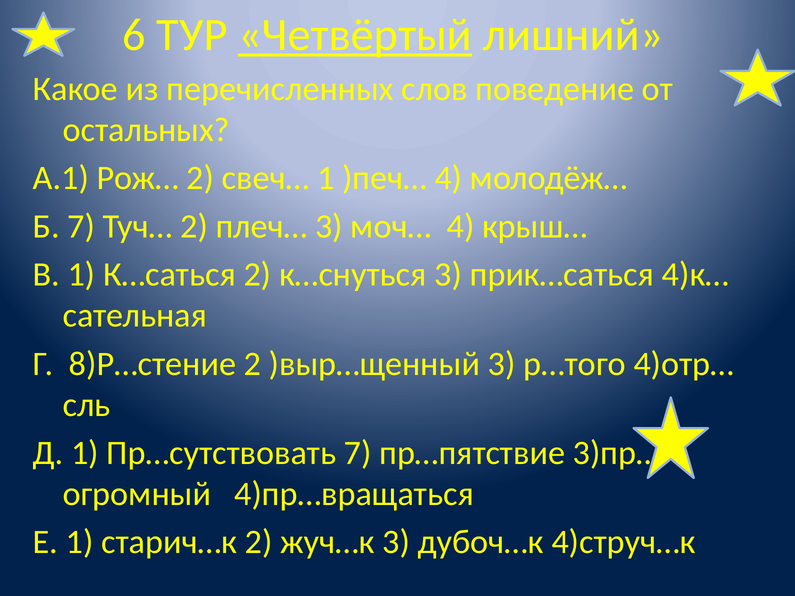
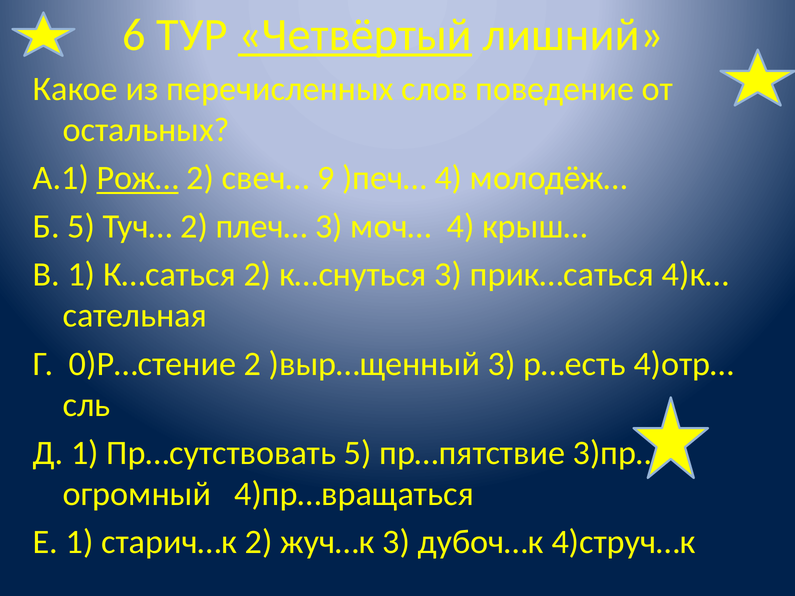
Рож… underline: none -> present (138, 178)
свеч… 1: 1 -> 9 (326, 178)
Б 7: 7 -> 5 (81, 226)
8)Р…стение: 8)Р…стение -> 0)Р…стение (153, 364)
р…того: р…того -> р…есть (574, 364)
Пр…сутствовать 7: 7 -> 5 (358, 453)
